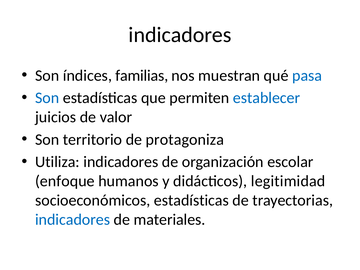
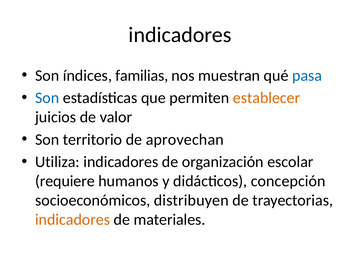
establecer colour: blue -> orange (267, 98)
protagoniza: protagoniza -> aprovechan (185, 140)
enfoque: enfoque -> requiere (65, 181)
legitimidad: legitimidad -> concepción (288, 181)
socioeconómicos estadísticas: estadísticas -> distribuyen (191, 200)
indicadores colour: blue -> orange (73, 220)
